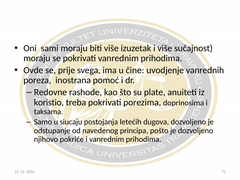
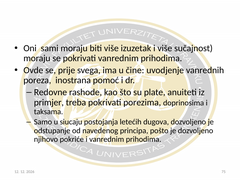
koristio: koristio -> primjer (49, 102)
